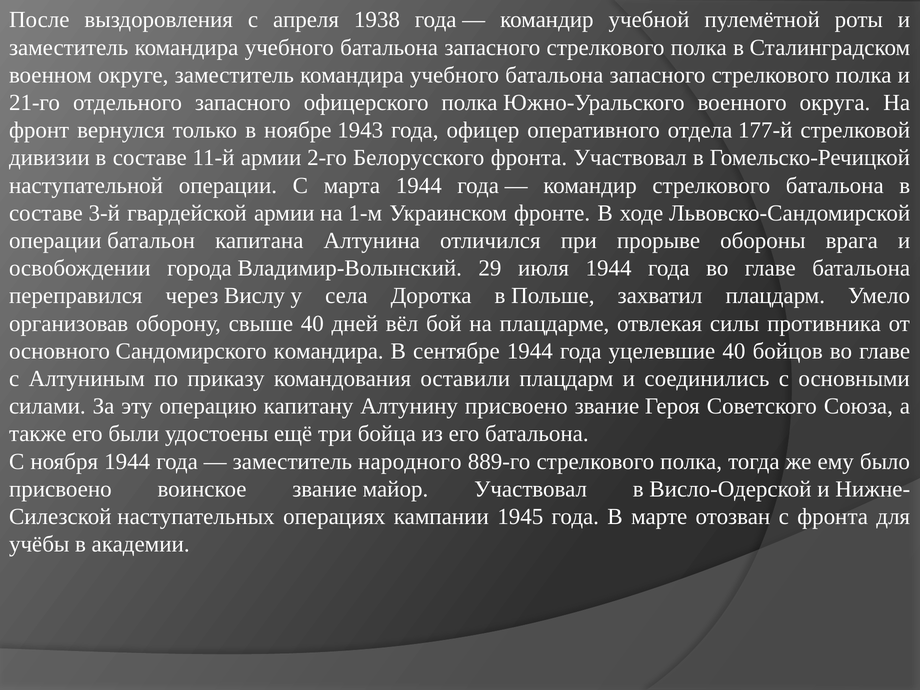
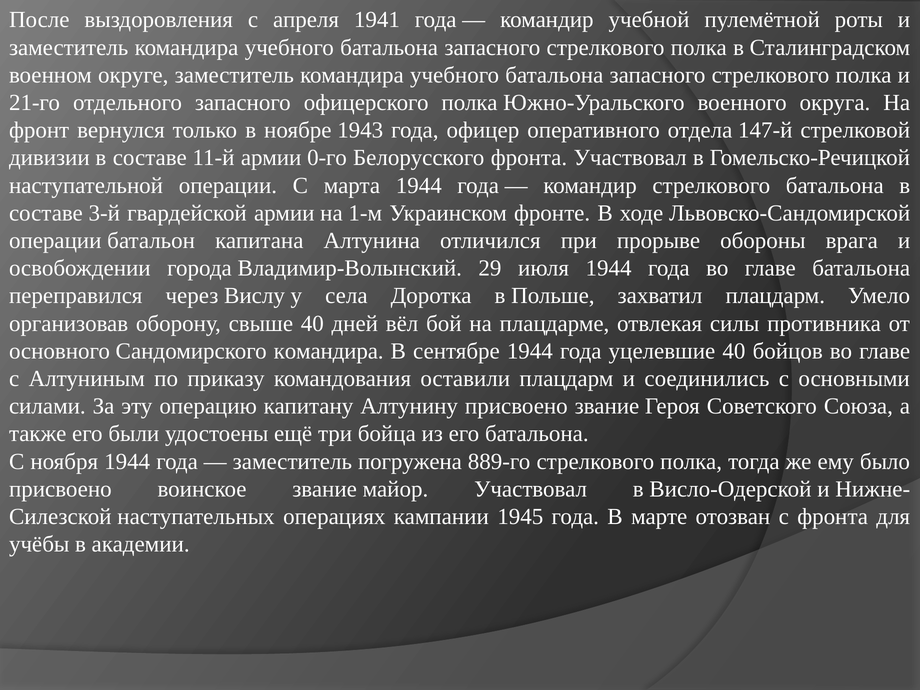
1938: 1938 -> 1941 (377, 20)
177-й: 177-й -> 147-й (765, 130)
2-го: 2-го -> 0-го (327, 158)
народного: народного -> погружена (410, 462)
